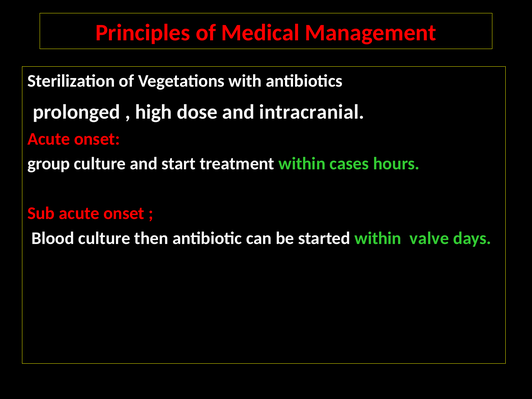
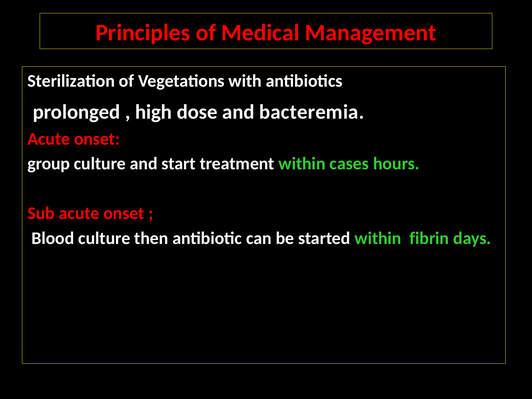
intracranial: intracranial -> bacteremia (312, 112)
valve: valve -> fibrin (429, 238)
